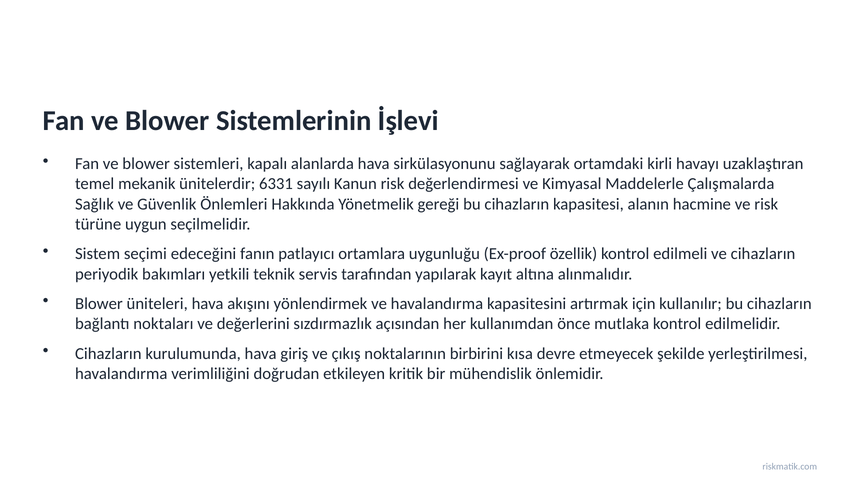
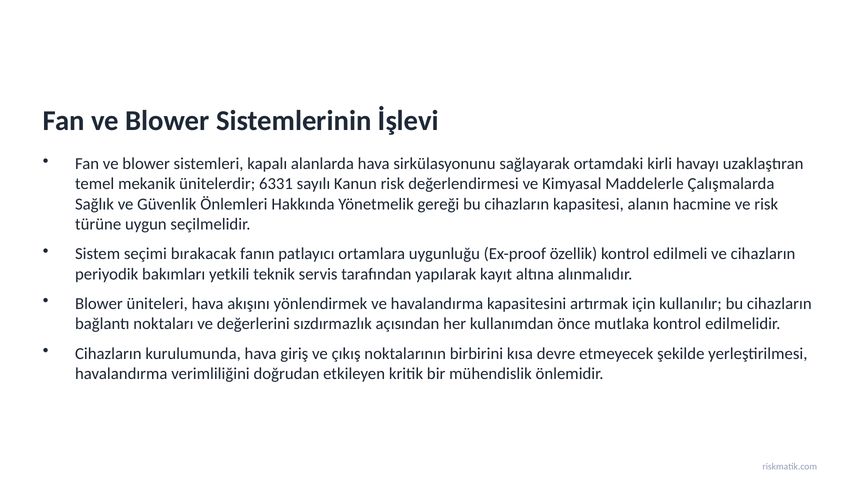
edeceğini: edeceğini -> bırakacak (204, 254)
